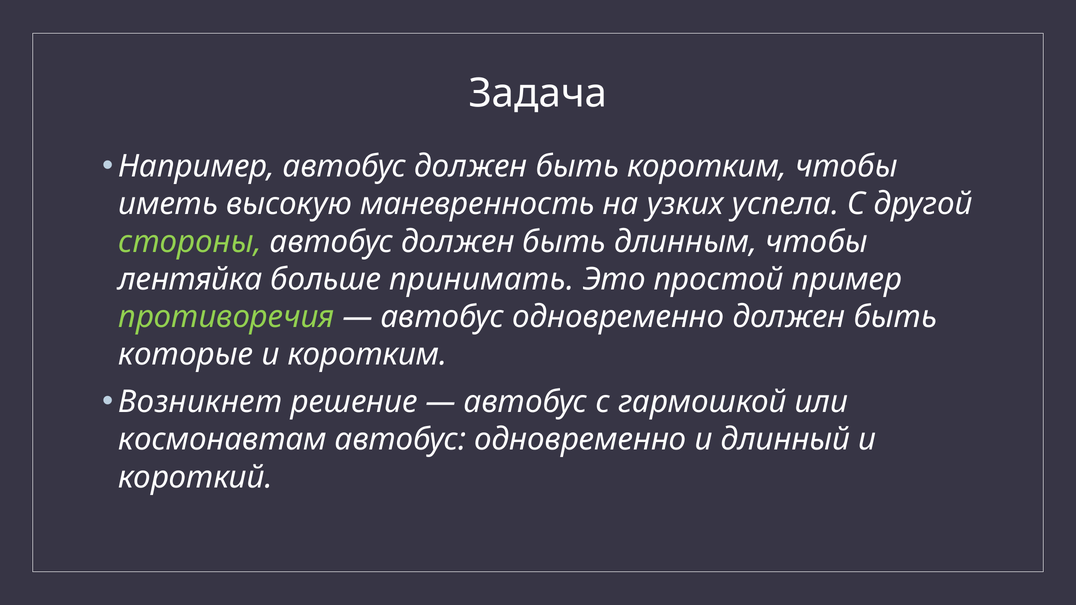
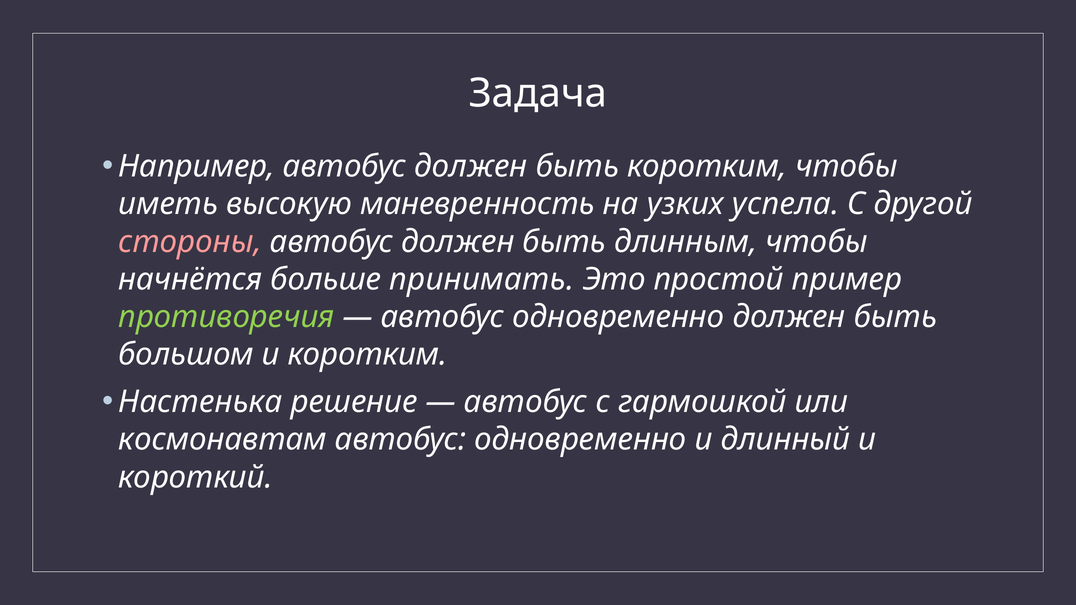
стороны colour: light green -> pink (190, 242)
лентяйка: лентяйка -> начнётся (190, 279)
которые: которые -> большом (186, 355)
Возникнет: Возникнет -> Настенька (200, 402)
